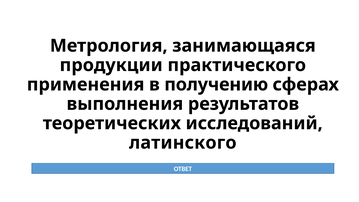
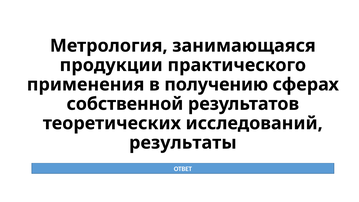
выполнения: выполнения -> собственной (125, 104)
латинского: латинского -> результаты (183, 143)
